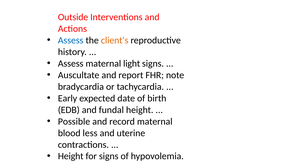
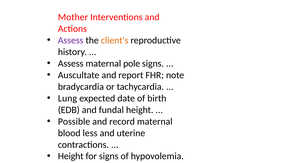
Outside: Outside -> Mother (73, 17)
Assess colour: blue -> purple (71, 40)
light: light -> pole (132, 64)
Early: Early -> Lung (67, 98)
